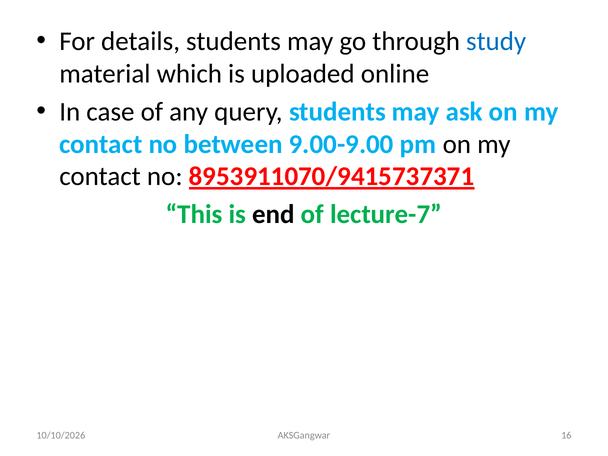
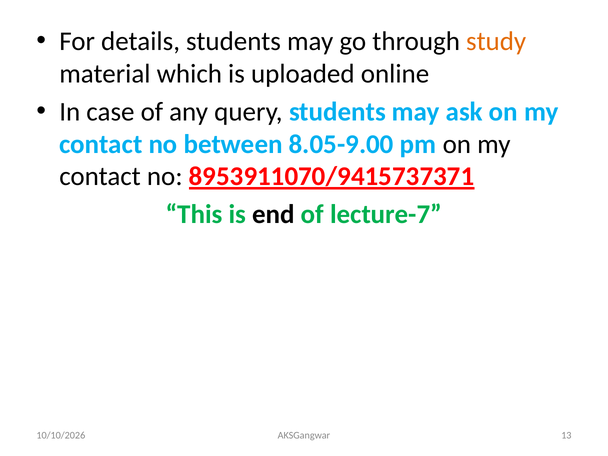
study colour: blue -> orange (496, 41)
9.00-9.00: 9.00-9.00 -> 8.05-9.00 (341, 144)
16: 16 -> 13 (566, 435)
